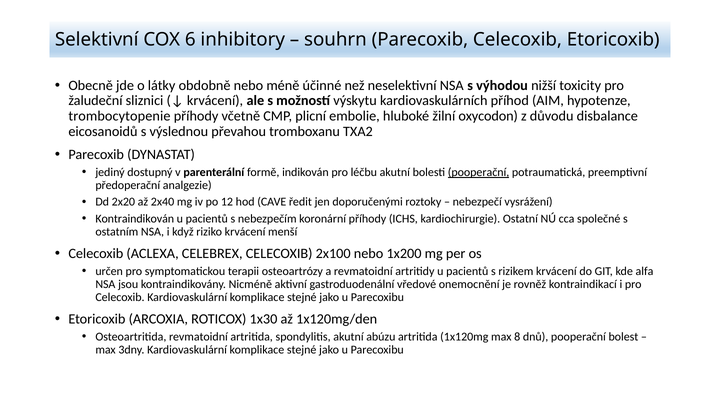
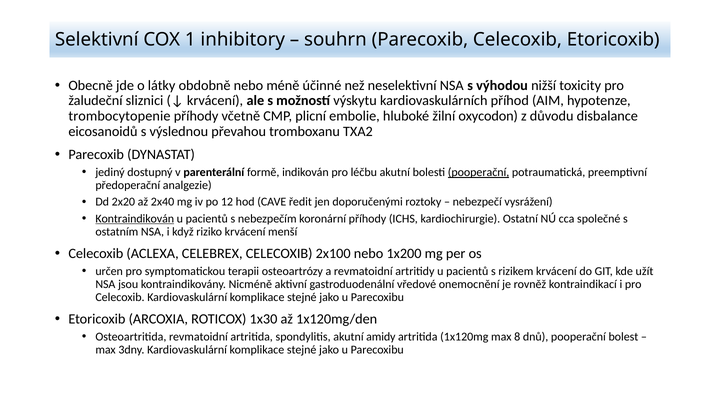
6: 6 -> 1 (190, 39)
Kontraindikován underline: none -> present (135, 219)
alfa: alfa -> užít (645, 271)
abúzu: abúzu -> amidy (381, 337)
